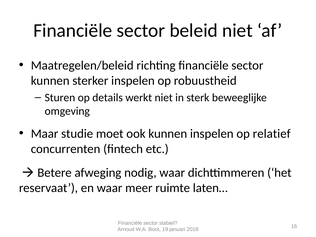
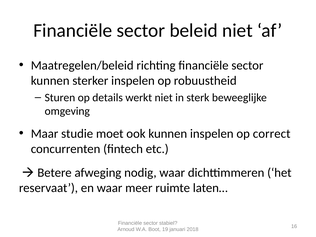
relatief: relatief -> correct (272, 134)
